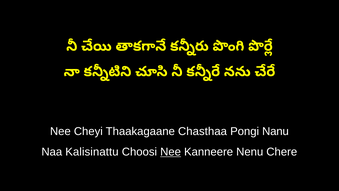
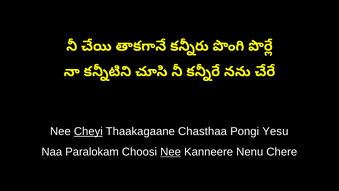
Cheyi underline: none -> present (88, 131)
Nanu: Nanu -> Yesu (275, 131)
Kalisinattu: Kalisinattu -> Paralokam (92, 152)
